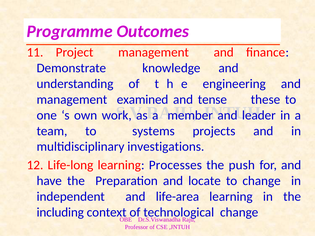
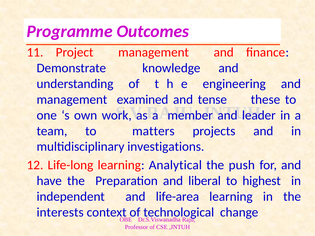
systems: systems -> matters (153, 131)
Processes: Processes -> Analytical (175, 165)
locate: locate -> liberal (205, 181)
to change: change -> highest (262, 181)
including: including -> interests (60, 212)
